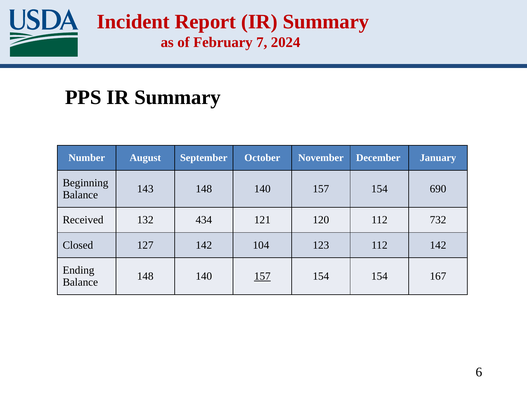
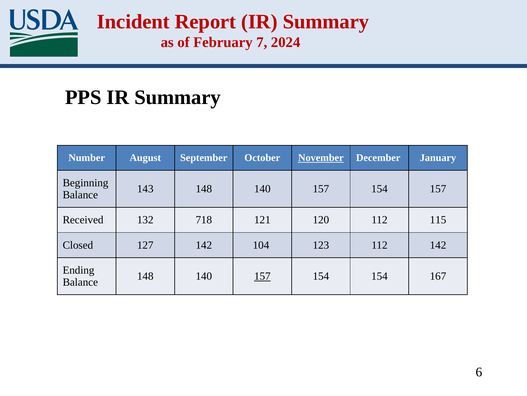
November underline: none -> present (321, 158)
154 690: 690 -> 157 (438, 189)
434: 434 -> 718 (204, 220)
732: 732 -> 115 (438, 220)
